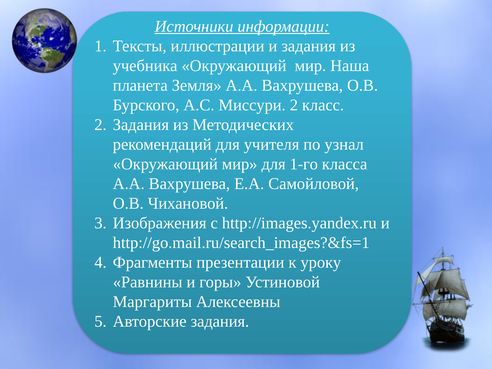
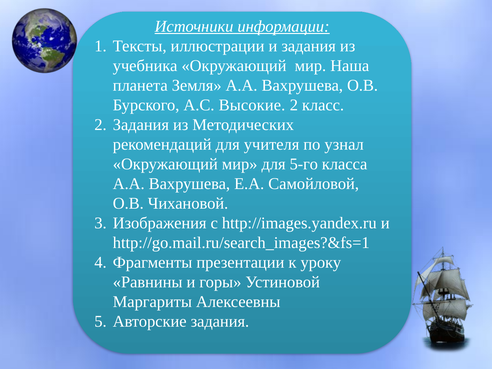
Миссури: Миссури -> Высокие (252, 105)
1-го: 1-го -> 5-го (304, 164)
